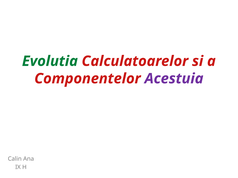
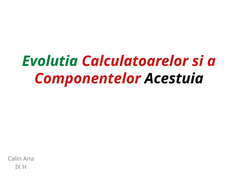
Acestuia colour: purple -> black (174, 79)
